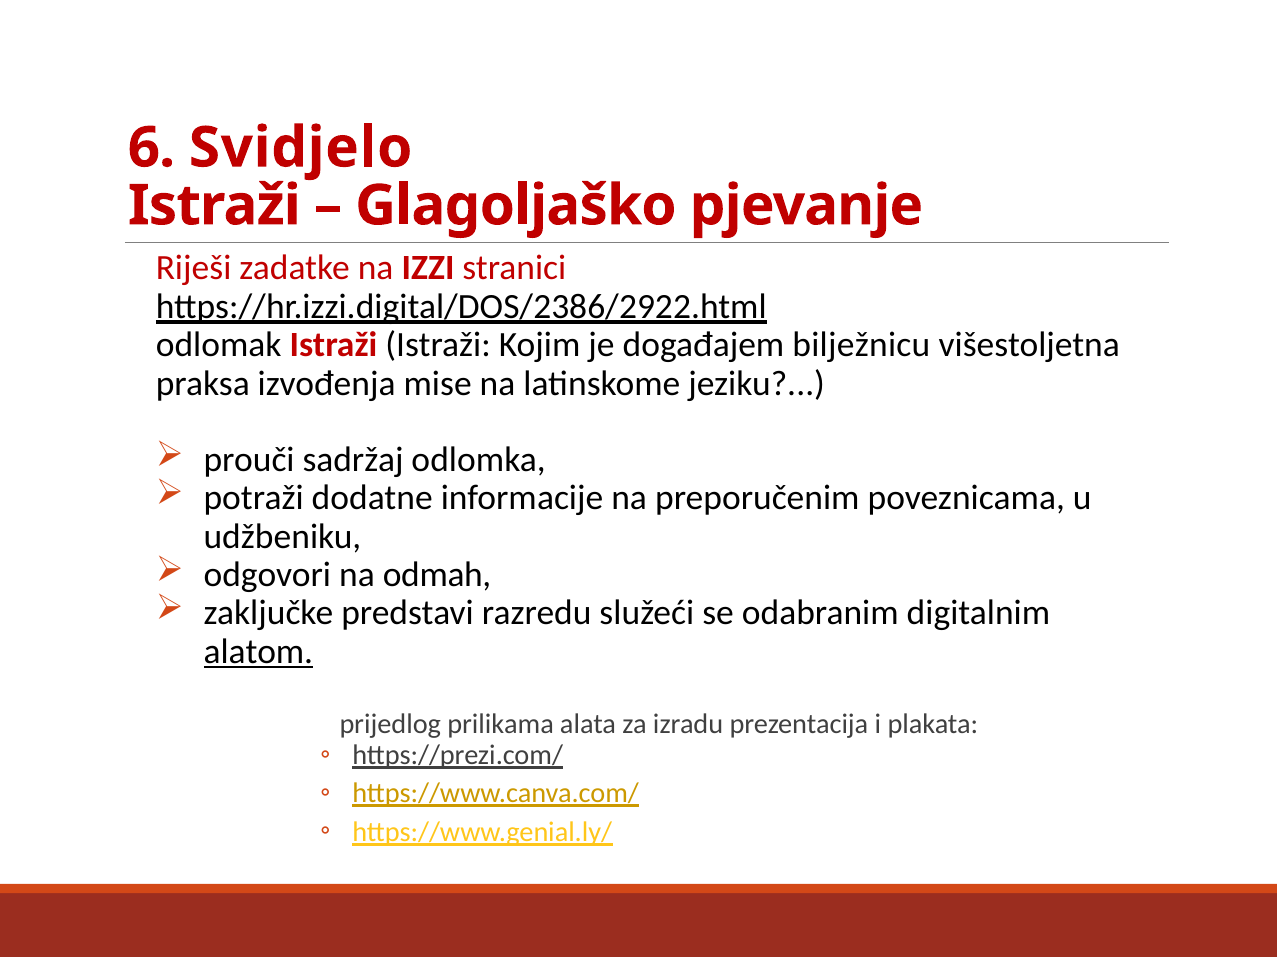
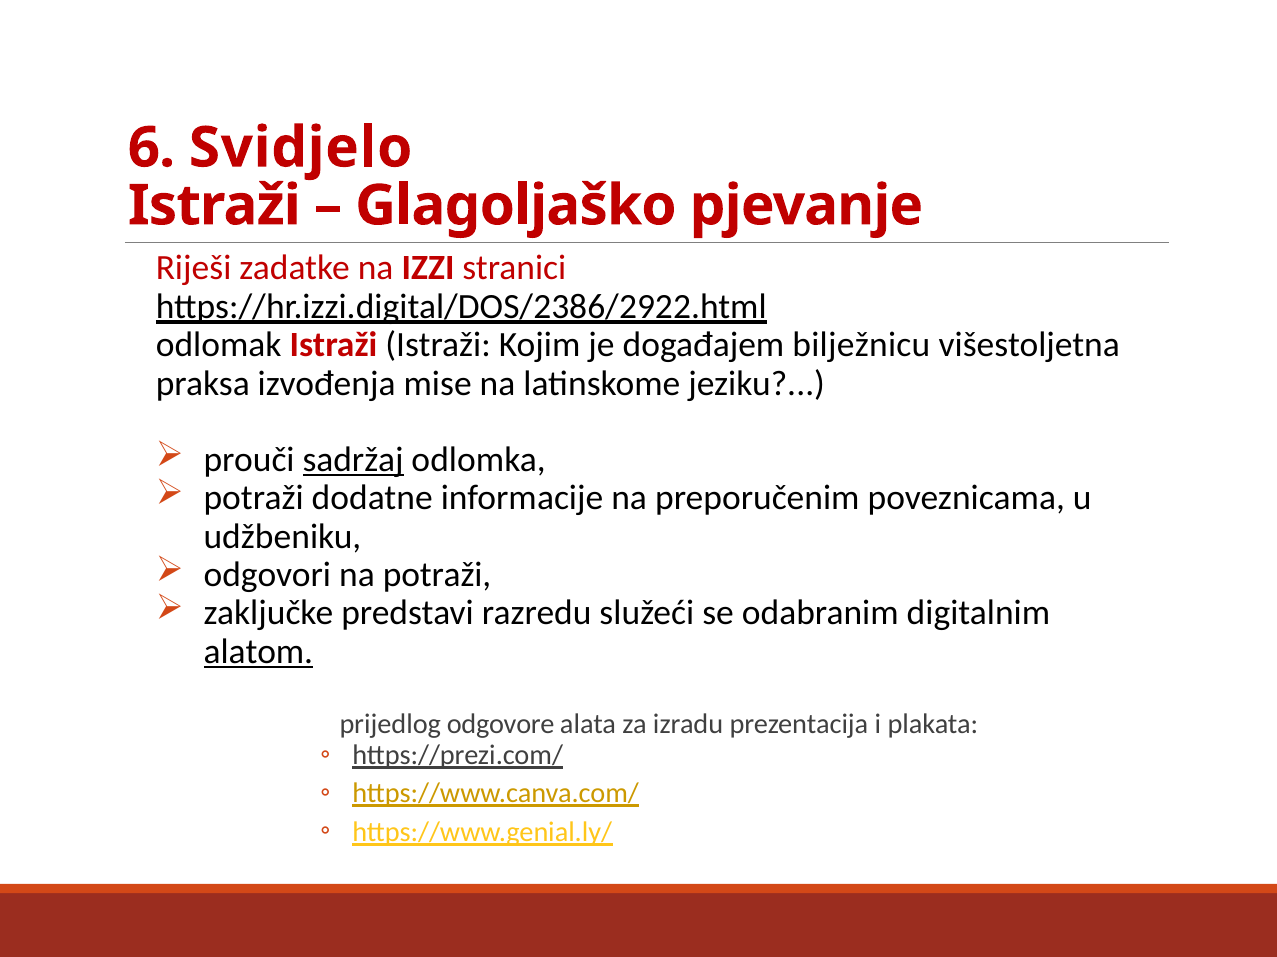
sadržaj underline: none -> present (353, 460)
na odmah: odmah -> potraži (437, 575)
prilikama: prilikama -> odgovore (501, 725)
